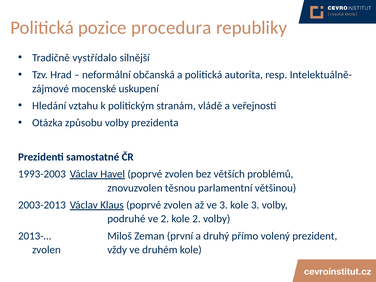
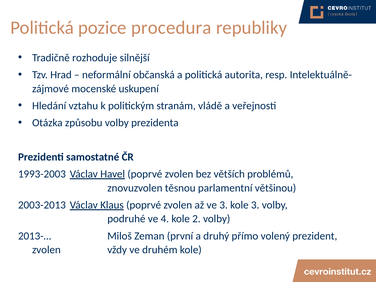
vystřídalo: vystřídalo -> rozhoduje (95, 58)
ve 2: 2 -> 4 (165, 219)
